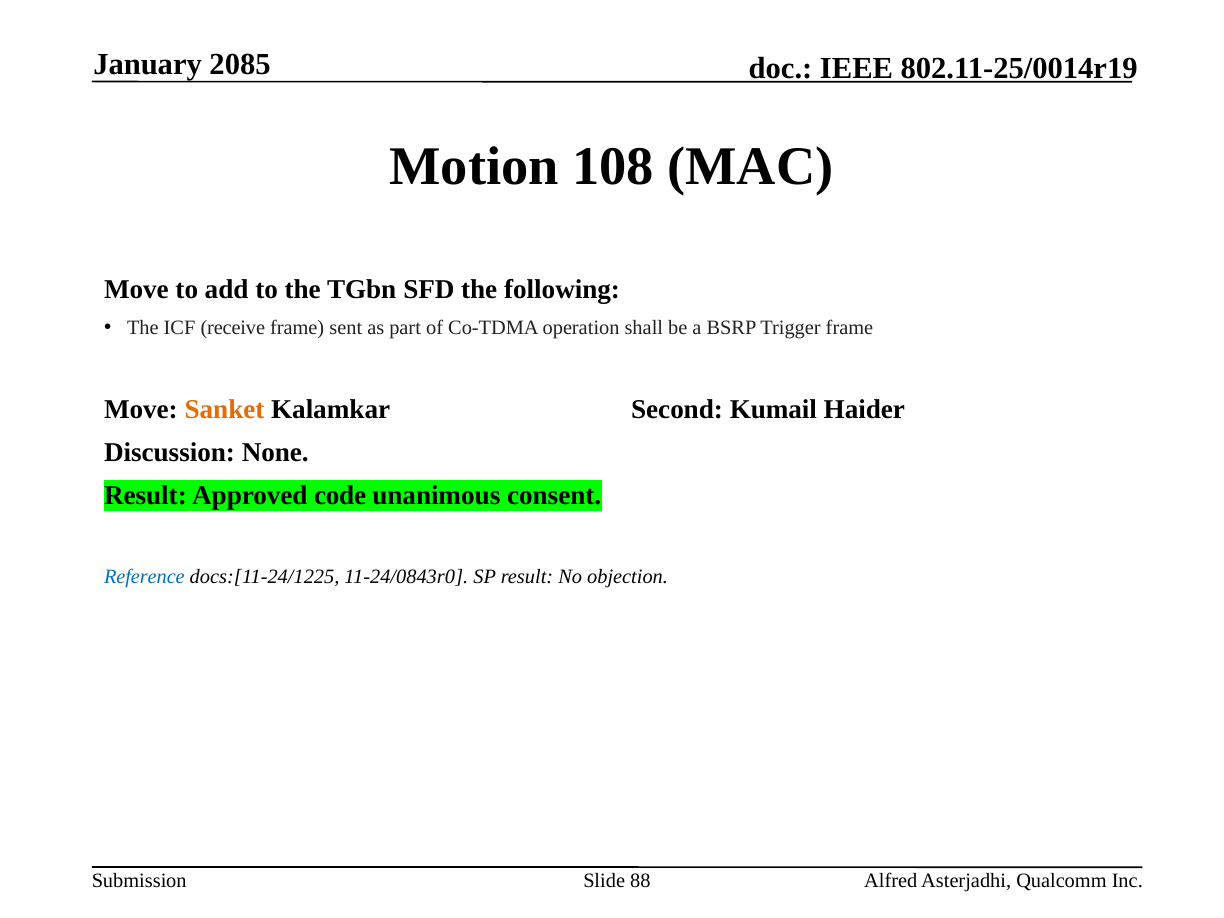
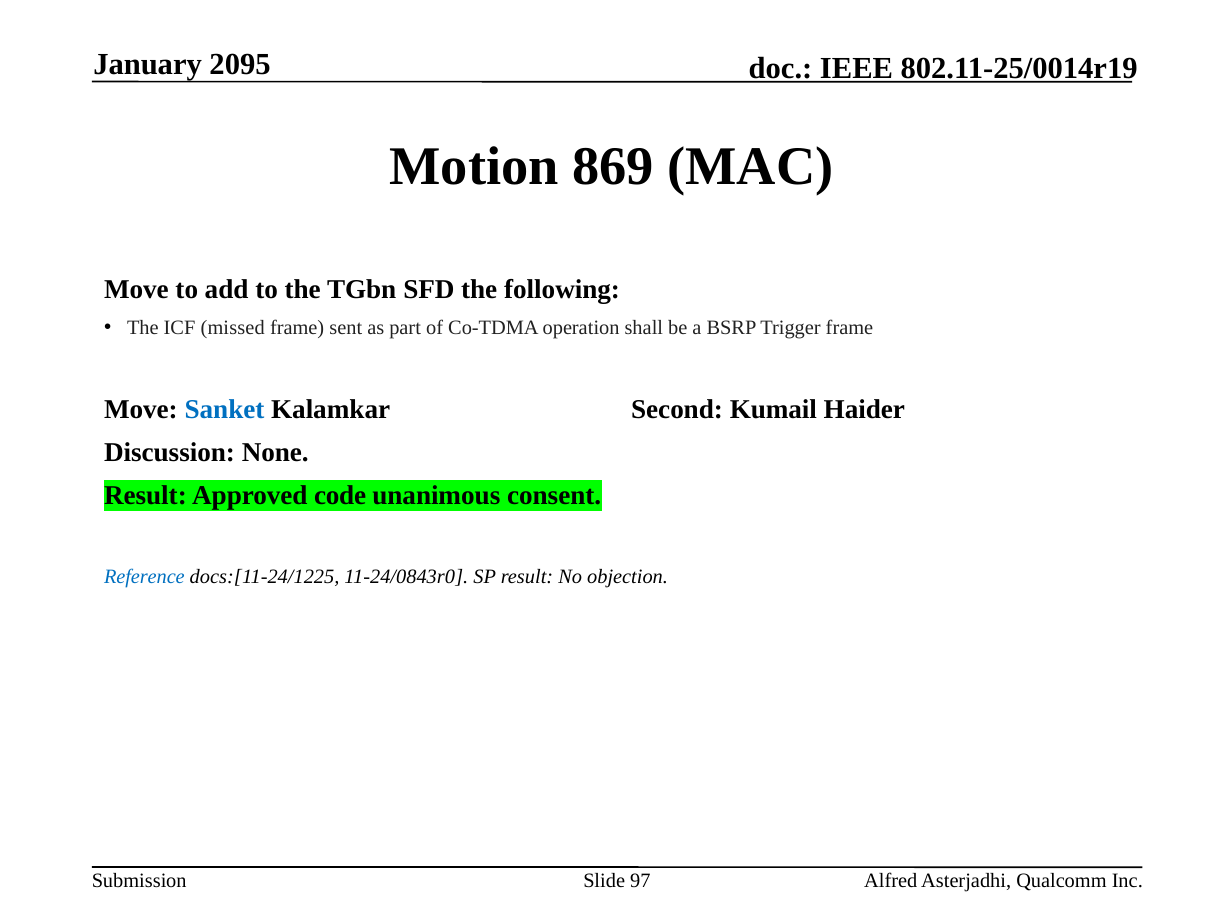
2085: 2085 -> 2095 (240, 65)
108: 108 -> 869 (613, 167)
receive: receive -> missed (233, 328)
Sanket colour: orange -> blue (225, 410)
88: 88 -> 97 (640, 880)
